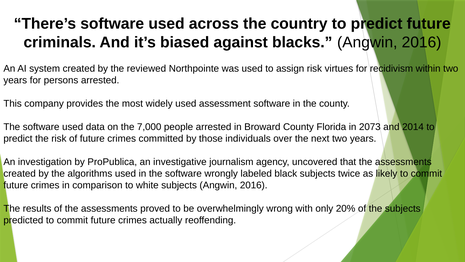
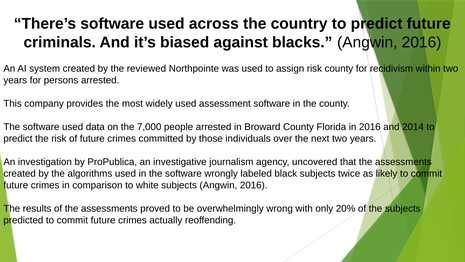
risk virtues: virtues -> county (339, 69)
in 2073: 2073 -> 2016 (370, 127)
